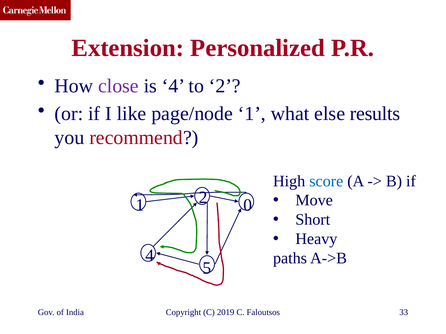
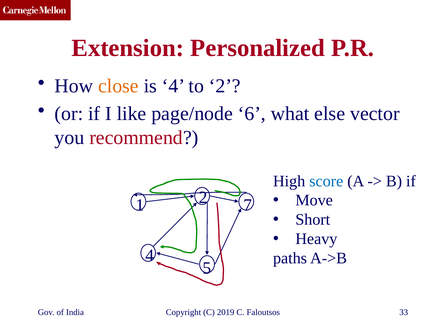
close colour: purple -> orange (118, 86)
page/node 1: 1 -> 6 (252, 114)
results: results -> vector (375, 114)
0: 0 -> 7 (248, 205)
